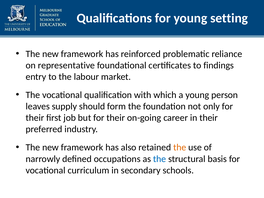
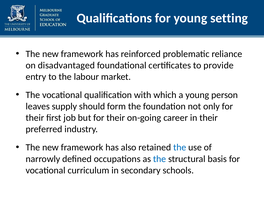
representative: representative -> disadvantaged (66, 65)
findings: findings -> provide (219, 65)
the colour: orange -> blue (180, 147)
